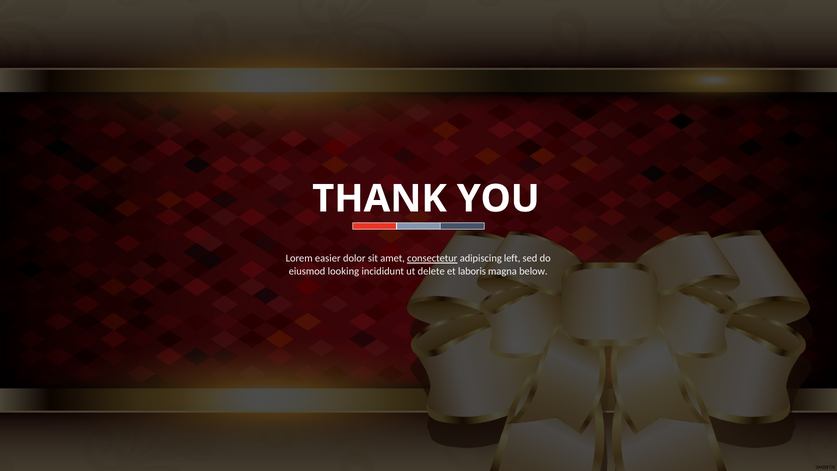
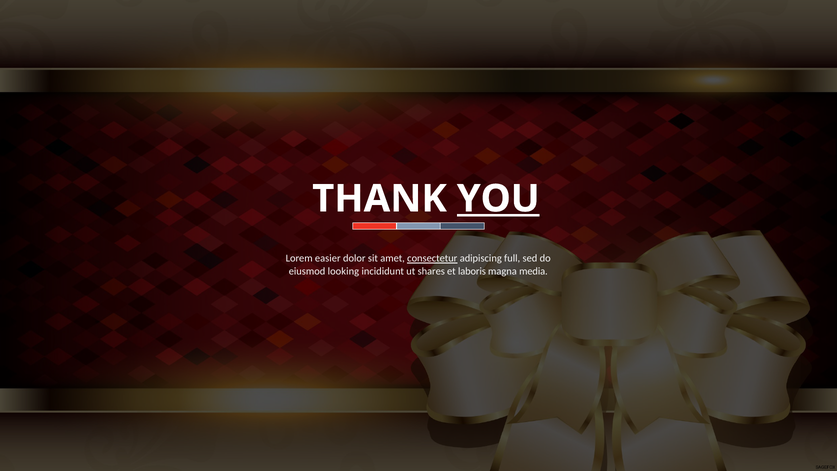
YOU underline: none -> present (498, 199)
left: left -> full (512, 258)
delete: delete -> shares (431, 271)
below: below -> media (533, 271)
